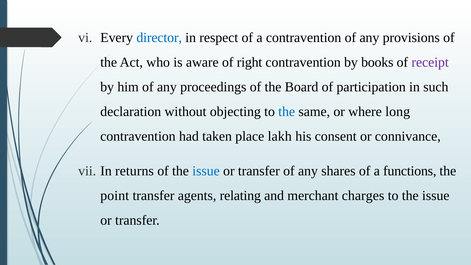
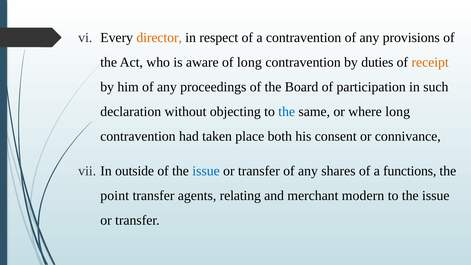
director colour: blue -> orange (159, 38)
of right: right -> long (249, 62)
books: books -> duties (377, 62)
receipt colour: purple -> orange (430, 62)
lakh: lakh -> both (280, 136)
returns: returns -> outside (135, 171)
charges: charges -> modern (363, 196)
